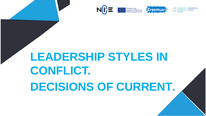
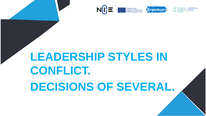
CURRENT: CURRENT -> SEVERAL (146, 87)
